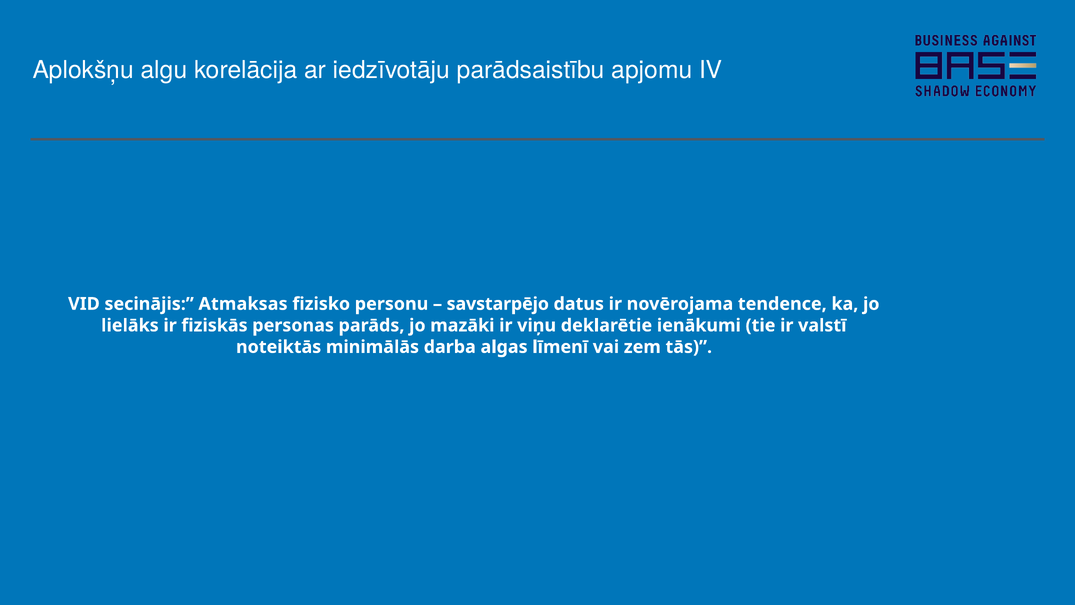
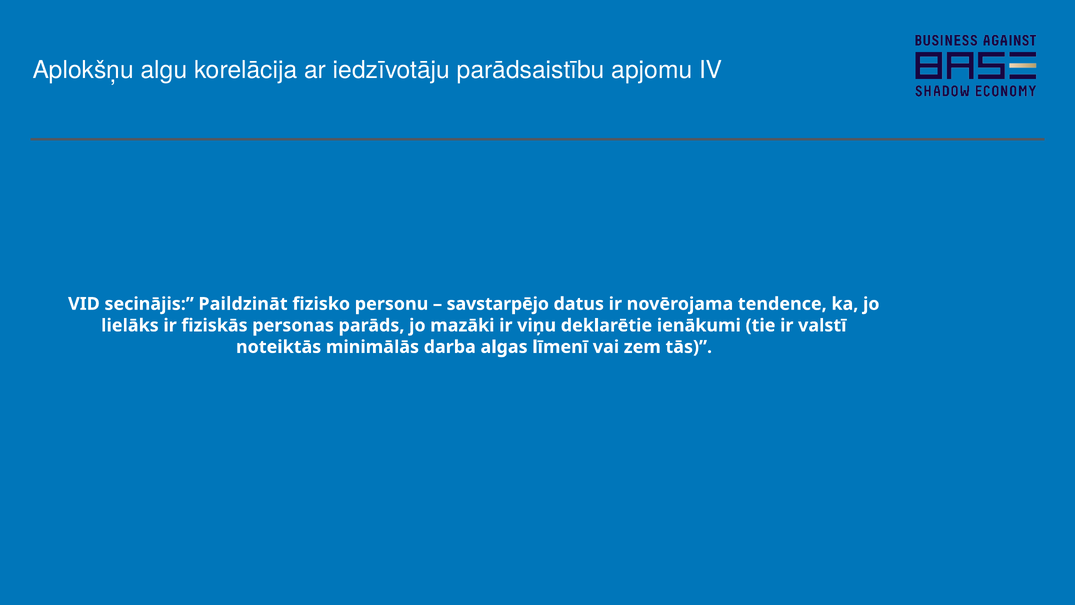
Atmaksas: Atmaksas -> Paildzināt (243, 304)
